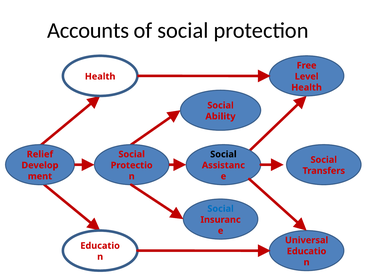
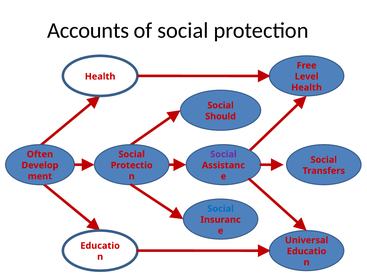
Ability: Ability -> Should (221, 116)
Relief: Relief -> Often (40, 154)
Social colour: black -> purple (223, 154)
